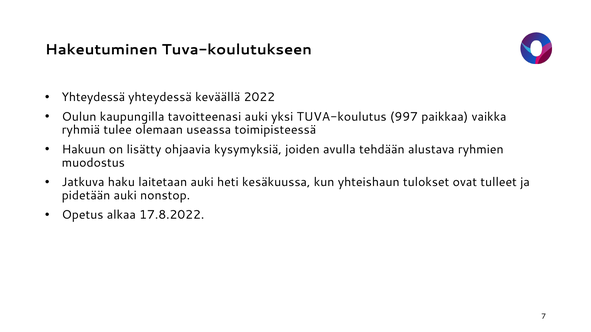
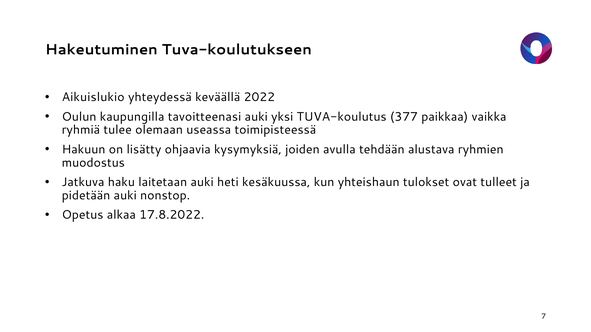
Yhteydessä: Yhteydessä -> Aikuislukio (93, 97)
997: 997 -> 377 (404, 117)
